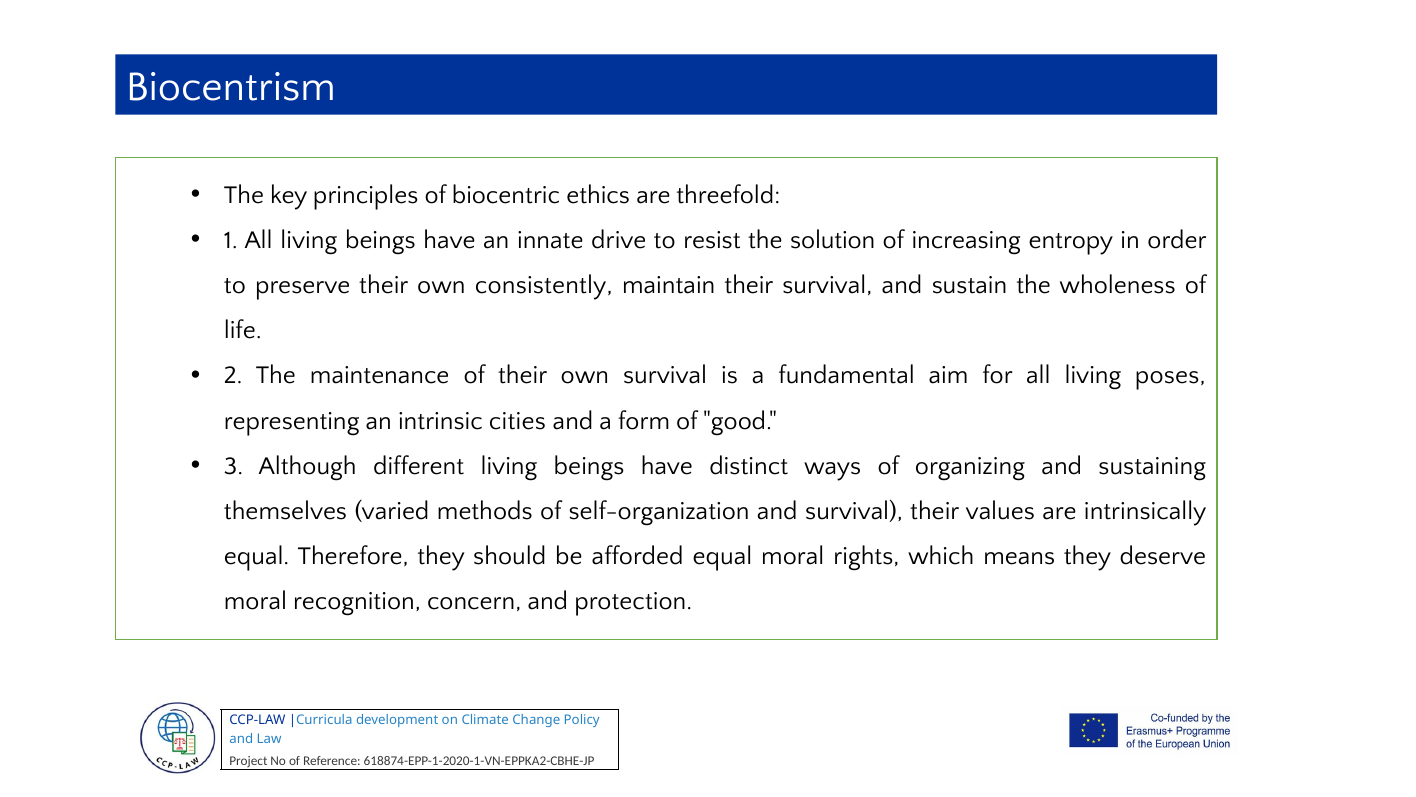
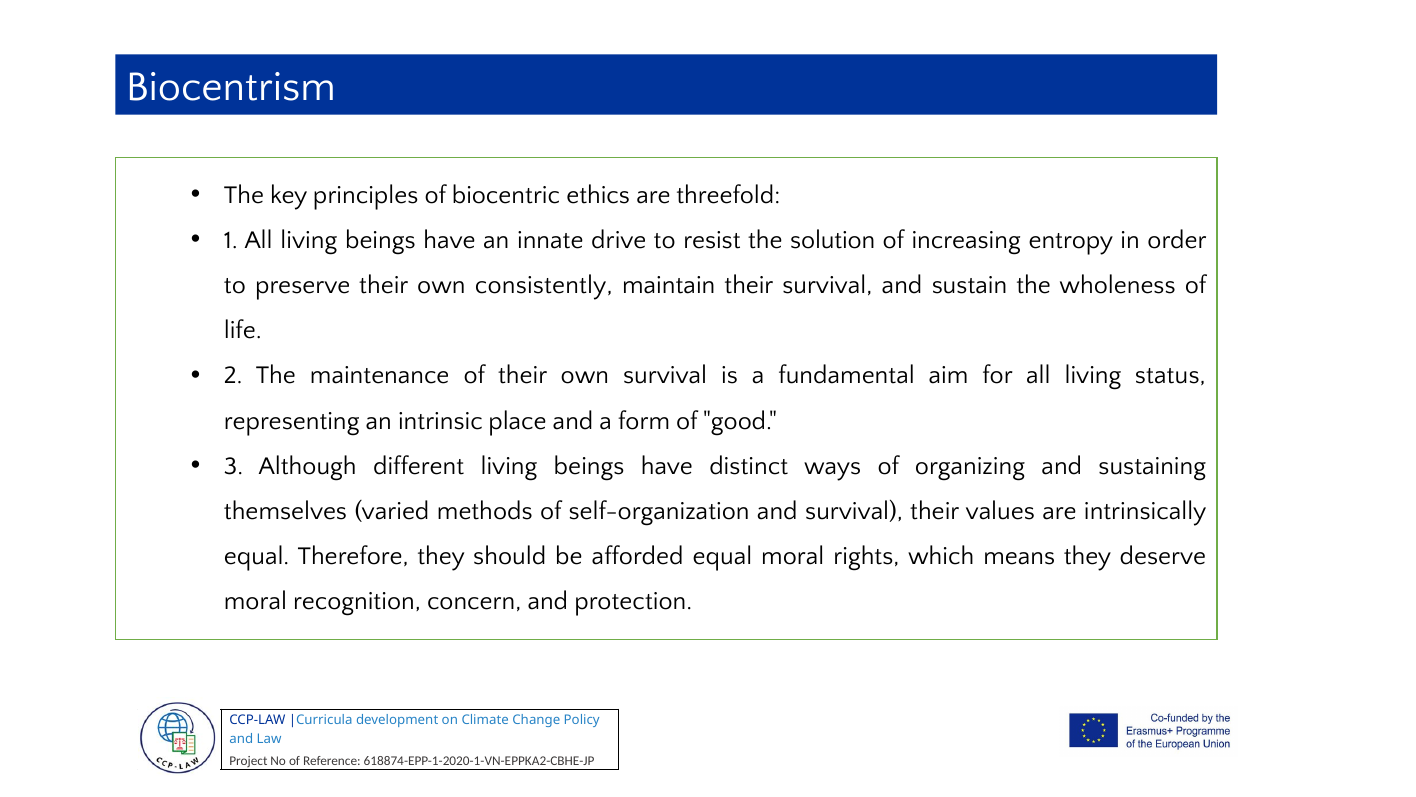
poses: poses -> status (1170, 375)
cities: cities -> place (518, 420)
